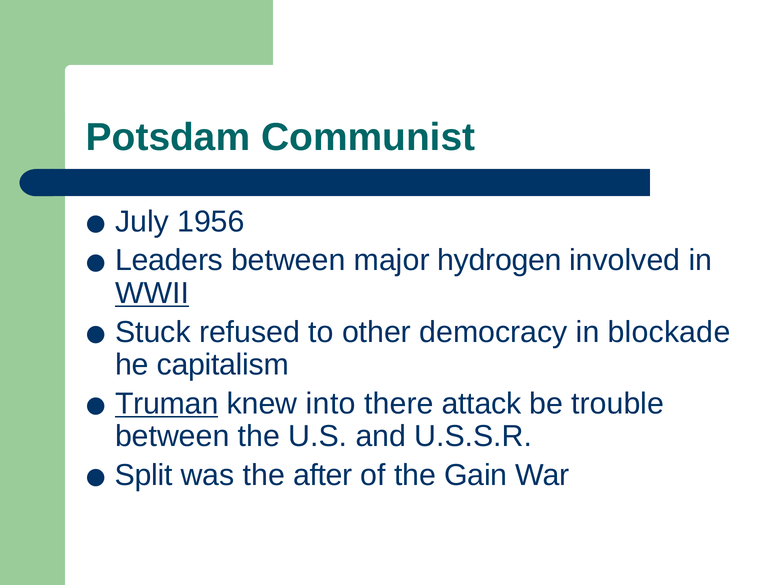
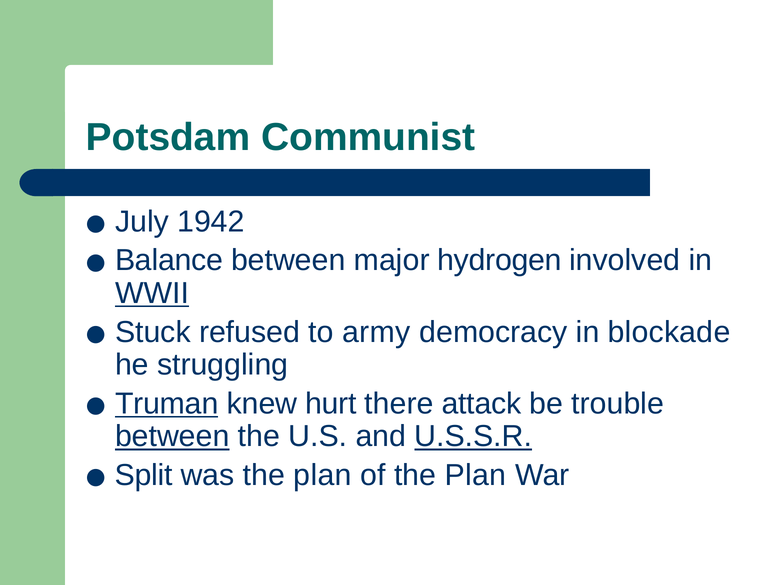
1956: 1956 -> 1942 (211, 222)
Leaders: Leaders -> Balance (169, 260)
other: other -> army (376, 332)
capitalism: capitalism -> struggling (223, 365)
into: into -> hurt (331, 404)
between underline: none -> present (172, 436)
U.S.S.R underline: none -> present (473, 436)
was the after: after -> plan (323, 475)
of the Gain: Gain -> Plan (475, 475)
